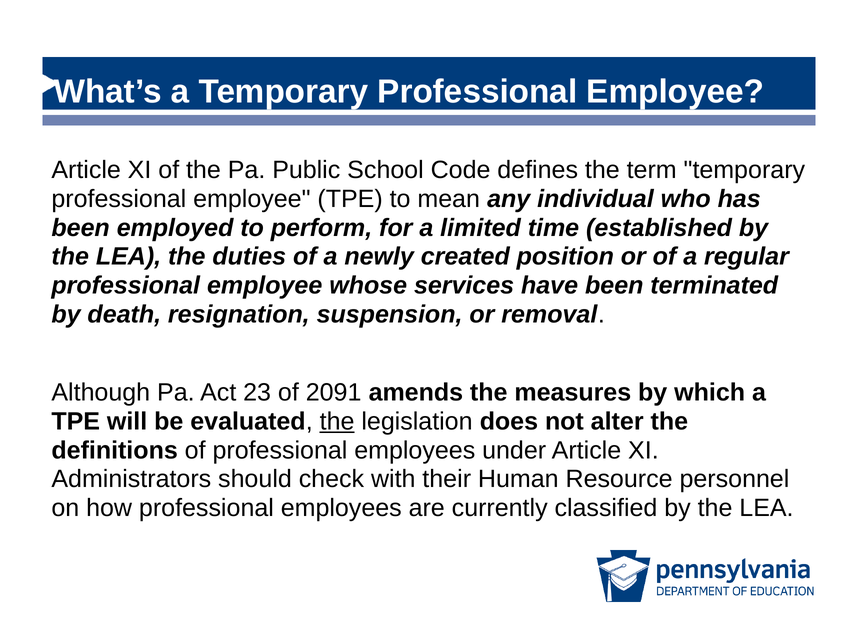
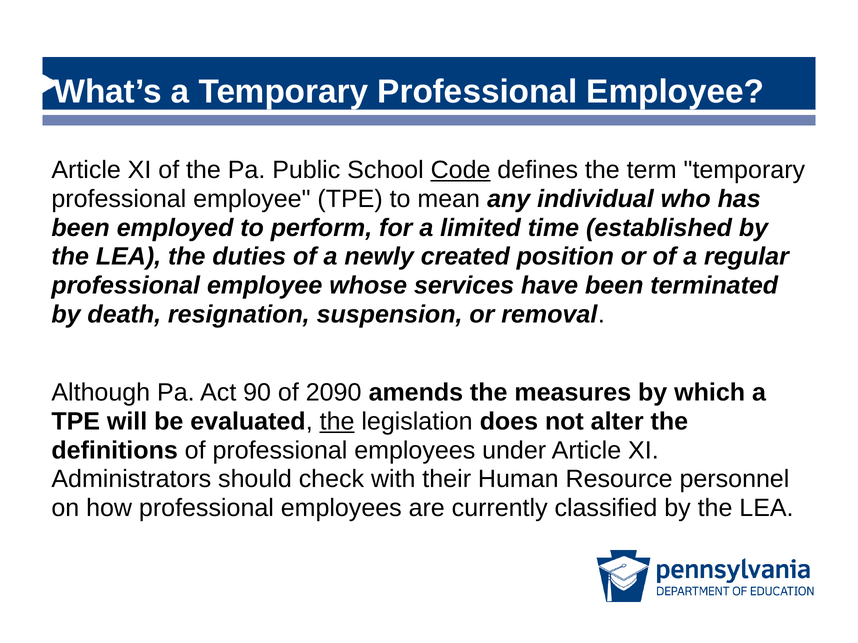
Code underline: none -> present (461, 170)
23: 23 -> 90 (257, 393)
2091: 2091 -> 2090 (334, 393)
